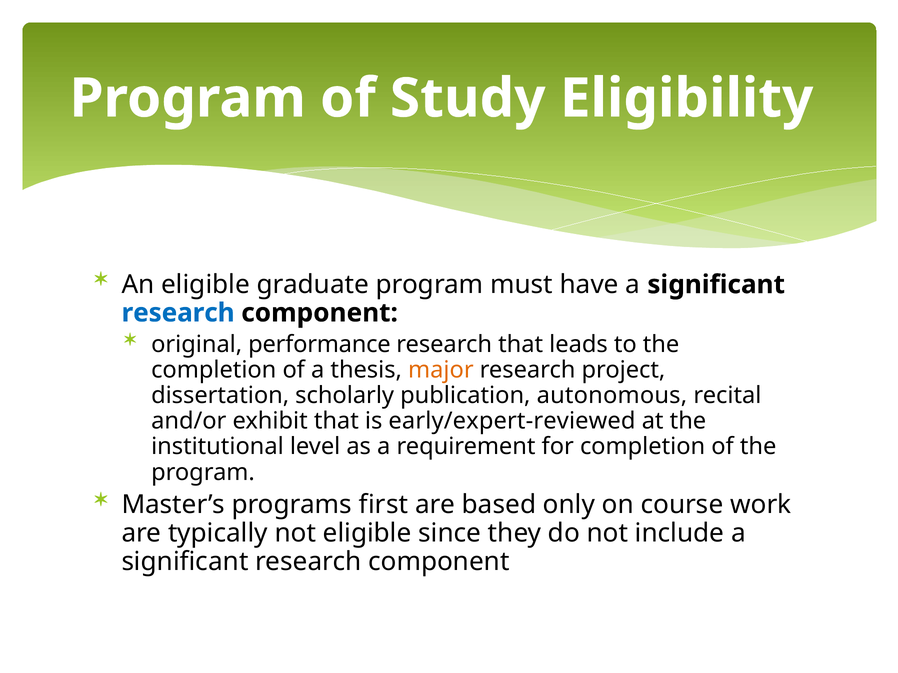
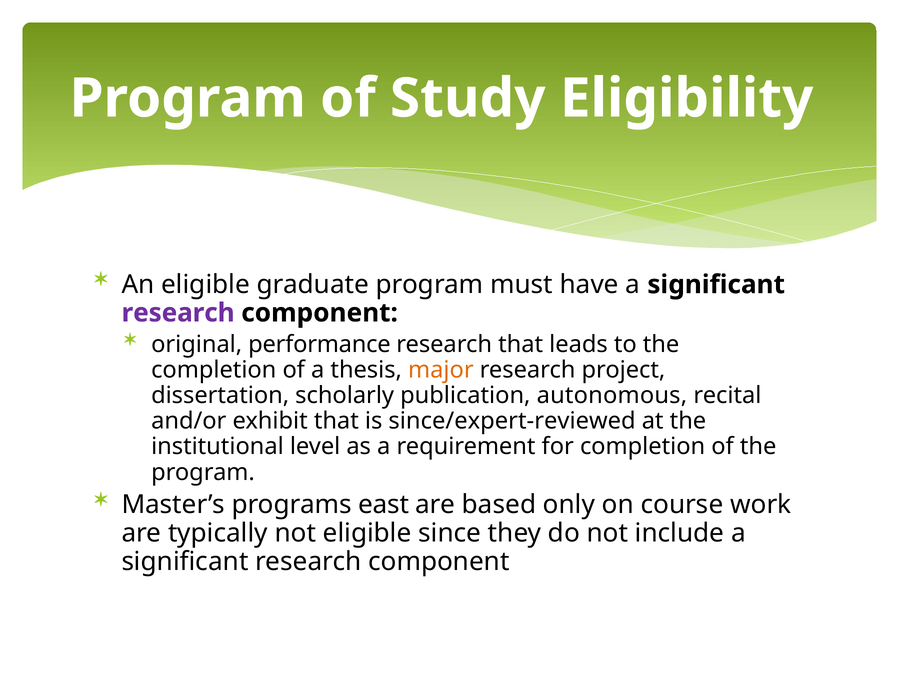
research colour: blue -> purple (178, 313)
early/expert-reviewed: early/expert-reviewed -> since/expert-reviewed (512, 421)
first: first -> east (384, 505)
